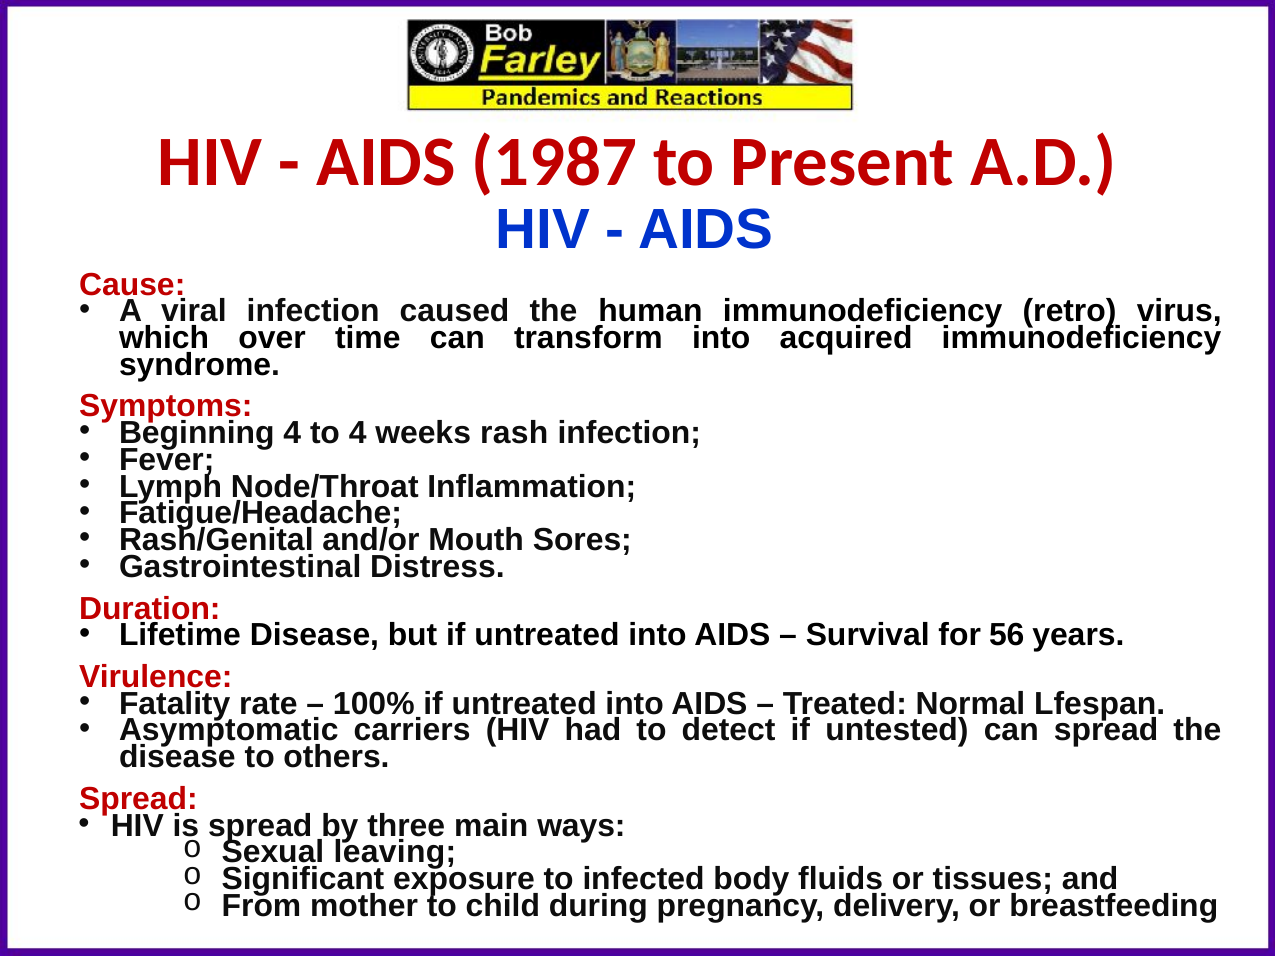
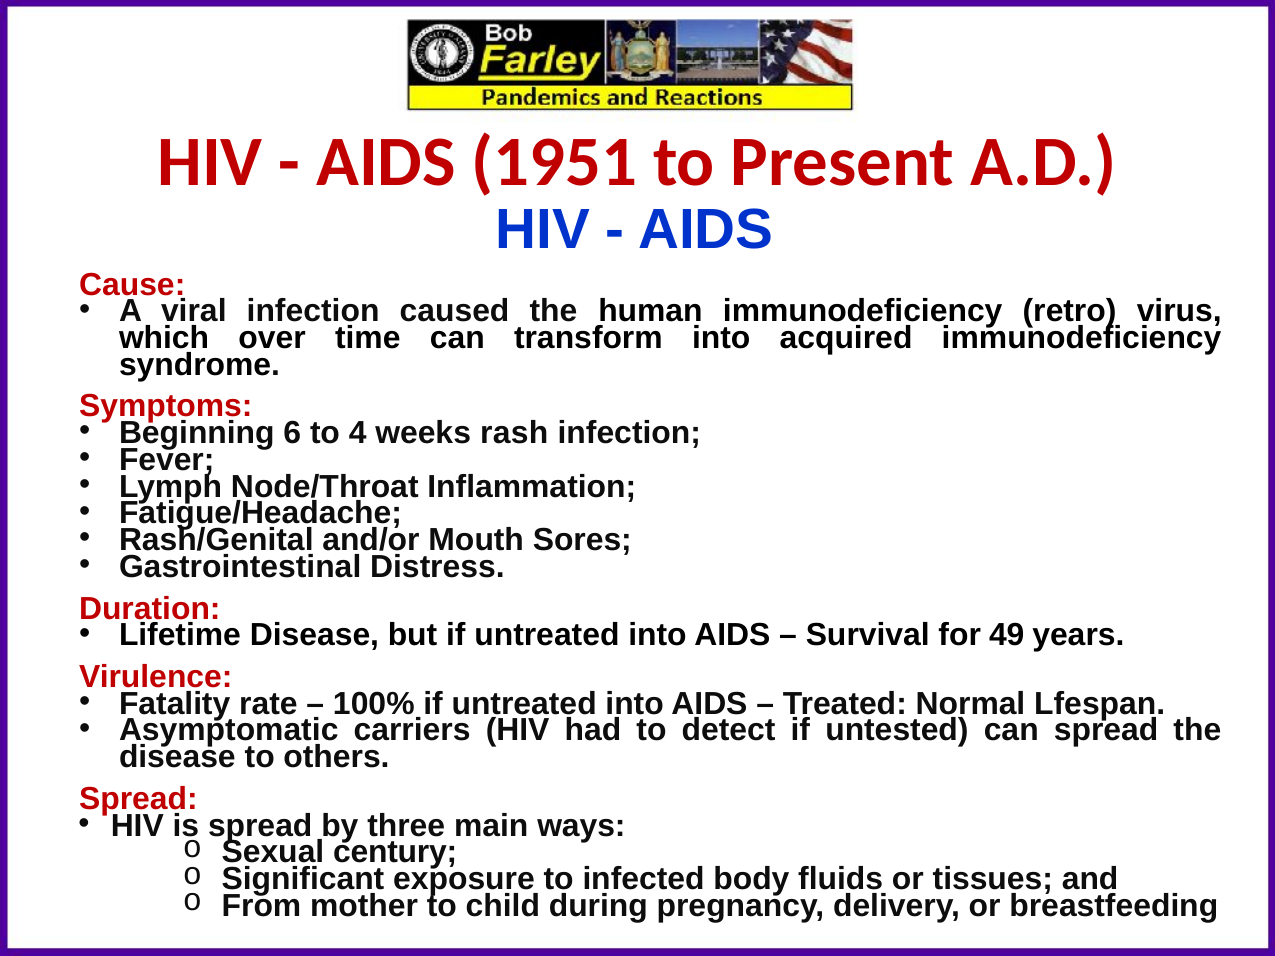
1987: 1987 -> 1951 (555, 162)
Beginning 4: 4 -> 6 (292, 433)
56: 56 -> 49 (1007, 635)
leaving: leaving -> century (395, 852)
